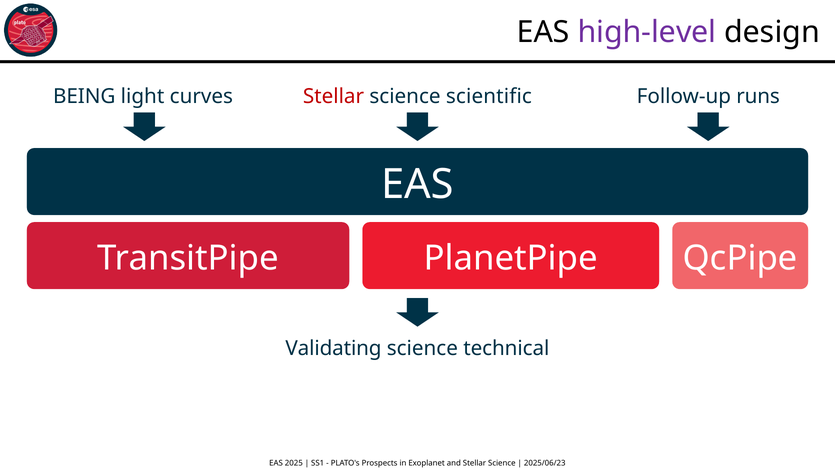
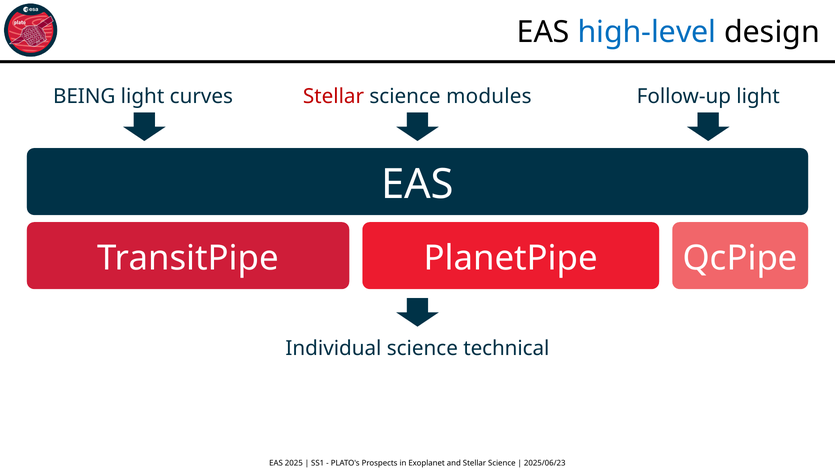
high-level colour: purple -> blue (647, 32)
scientific: scientific -> modules (489, 96)
Follow-up runs: runs -> light (758, 96)
Validating: Validating -> Individual (333, 348)
